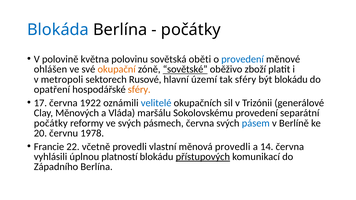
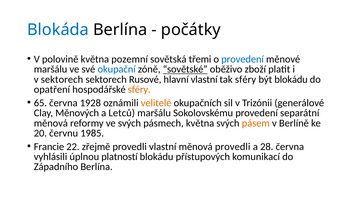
polovinu: polovinu -> pozemní (130, 59)
oběti: oběti -> třemi (200, 59)
ohlášen: ohlášen -> maršálu (51, 69)
okupační colour: orange -> blue (117, 69)
v metropoli: metropoli -> sektorech (62, 79)
hlavní území: území -> vlastní (204, 79)
17: 17 -> 65 (40, 103)
1922: 1922 -> 1928 (90, 103)
velitelé colour: blue -> orange (156, 103)
Vláda: Vláda -> Letců (122, 113)
počátky: počátky -> měnová (51, 123)
pásmech června: června -> května (200, 123)
pásem colour: blue -> orange (256, 123)
1978: 1978 -> 1985 (92, 133)
včetně: včetně -> zřejmě (96, 147)
14: 14 -> 28 (267, 147)
přístupových underline: present -> none (203, 157)
